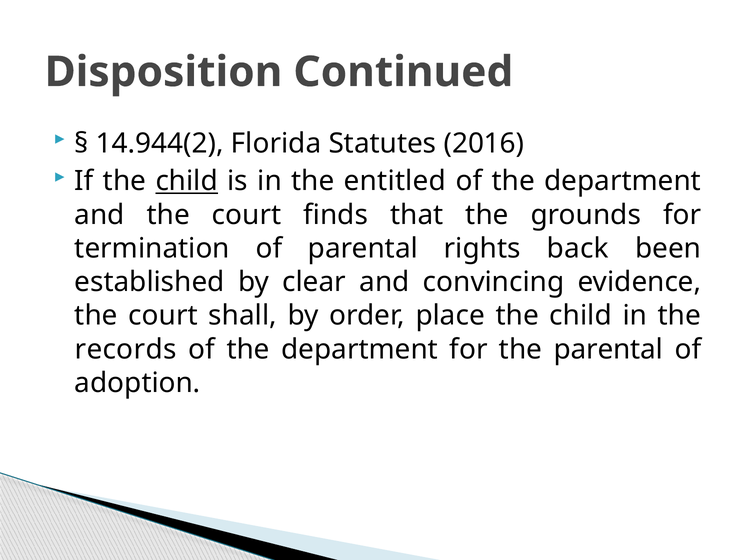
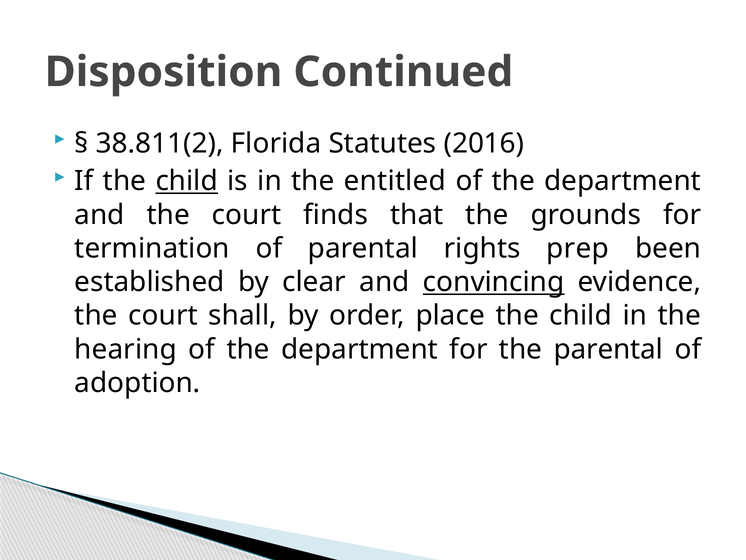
14.944(2: 14.944(2 -> 38.811(2 (160, 143)
back: back -> prep (578, 248)
convincing underline: none -> present (494, 282)
records: records -> hearing (126, 349)
